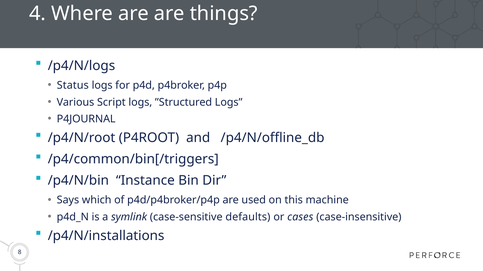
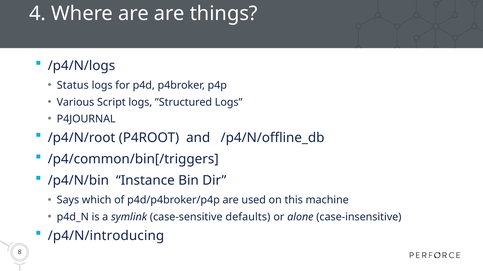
cases: cases -> alone (300, 218)
/p4/N/installations: /p4/N/installations -> /p4/N/introducing (106, 236)
